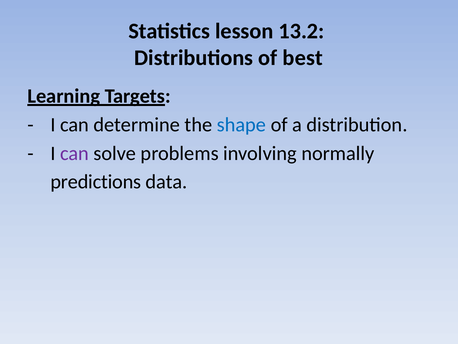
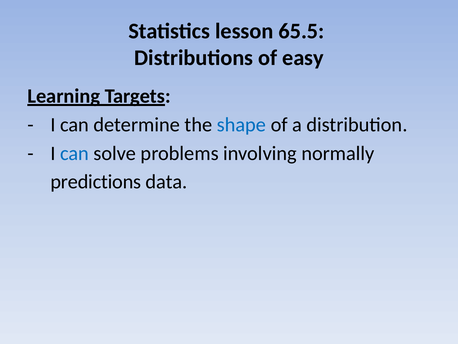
13.2: 13.2 -> 65.5 (301, 31)
best: best -> easy (303, 58)
can colour: purple -> blue (75, 153)
